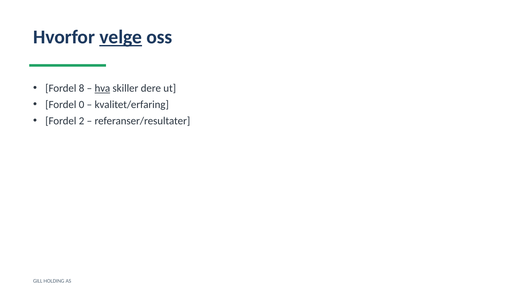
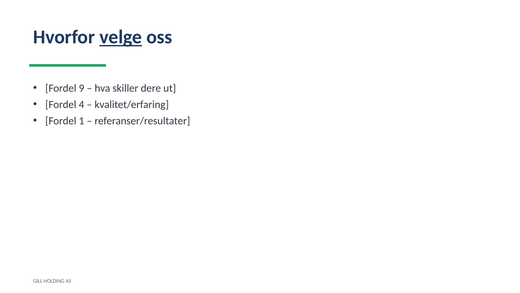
8: 8 -> 9 (82, 88)
hva underline: present -> none (102, 88)
0: 0 -> 4 (82, 104)
2: 2 -> 1 (82, 121)
